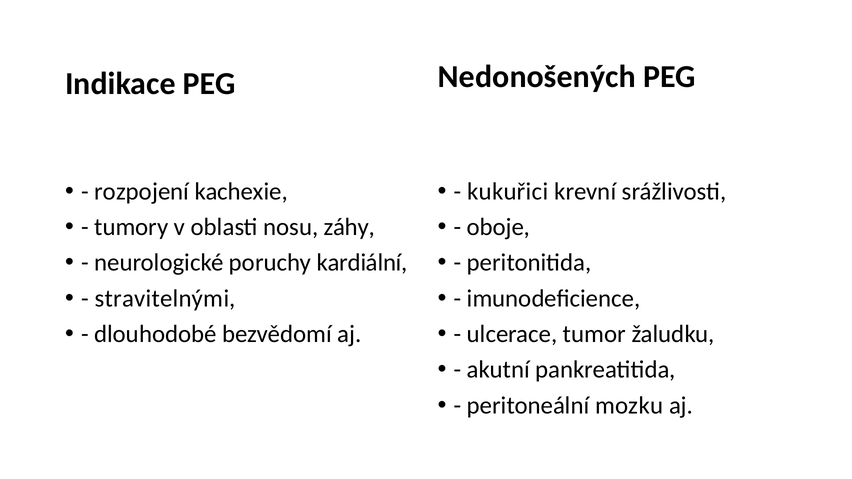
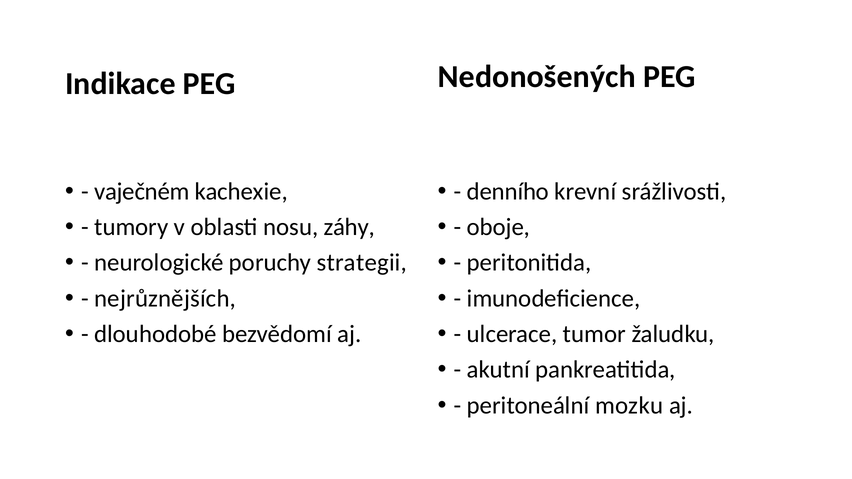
rozpojení: rozpojení -> vaječném (142, 191)
kukuřici: kukuřici -> denního (508, 191)
kardiální: kardiální -> strategii (362, 263)
stravitelnými: stravitelnými -> nejrůznějších (165, 299)
